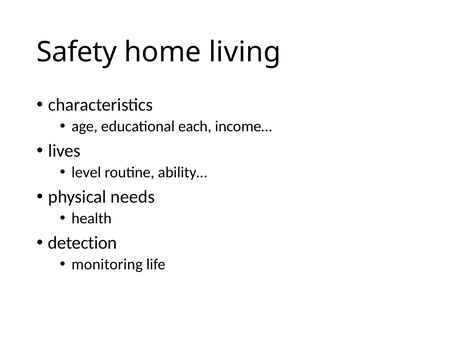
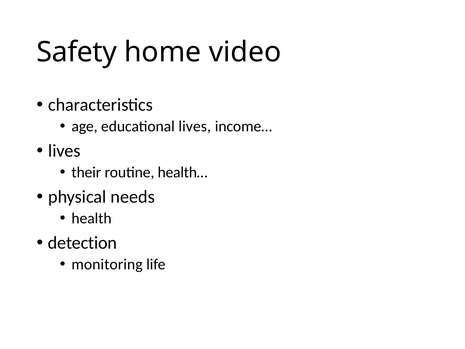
living: living -> video (245, 52)
educational each: each -> lives (195, 126)
level: level -> their (86, 172)
ability…: ability… -> health… (183, 172)
